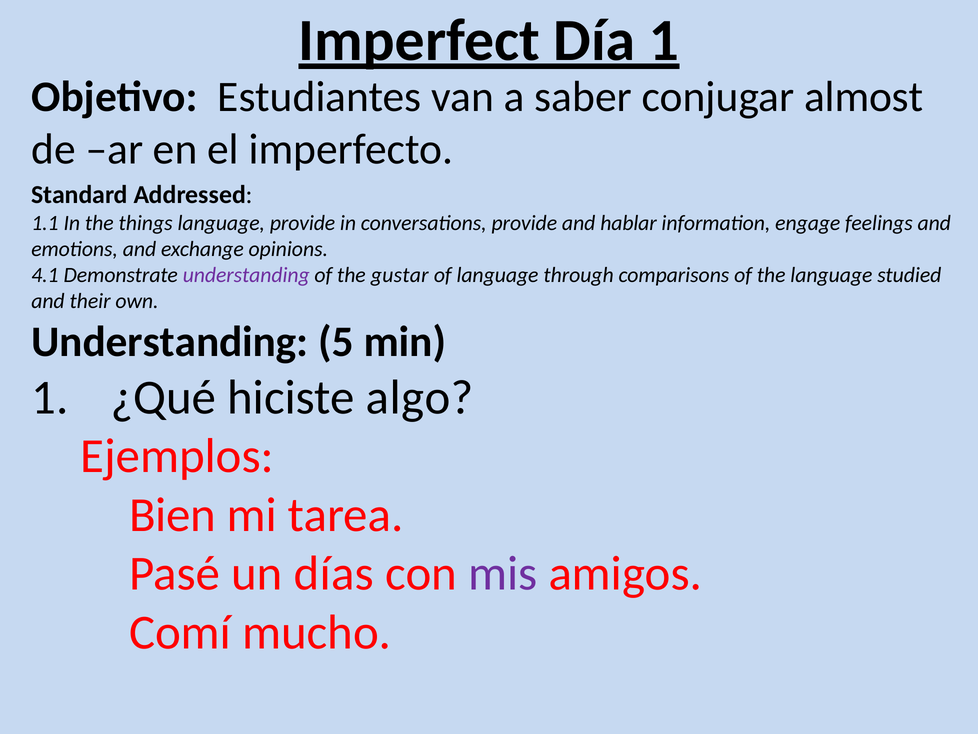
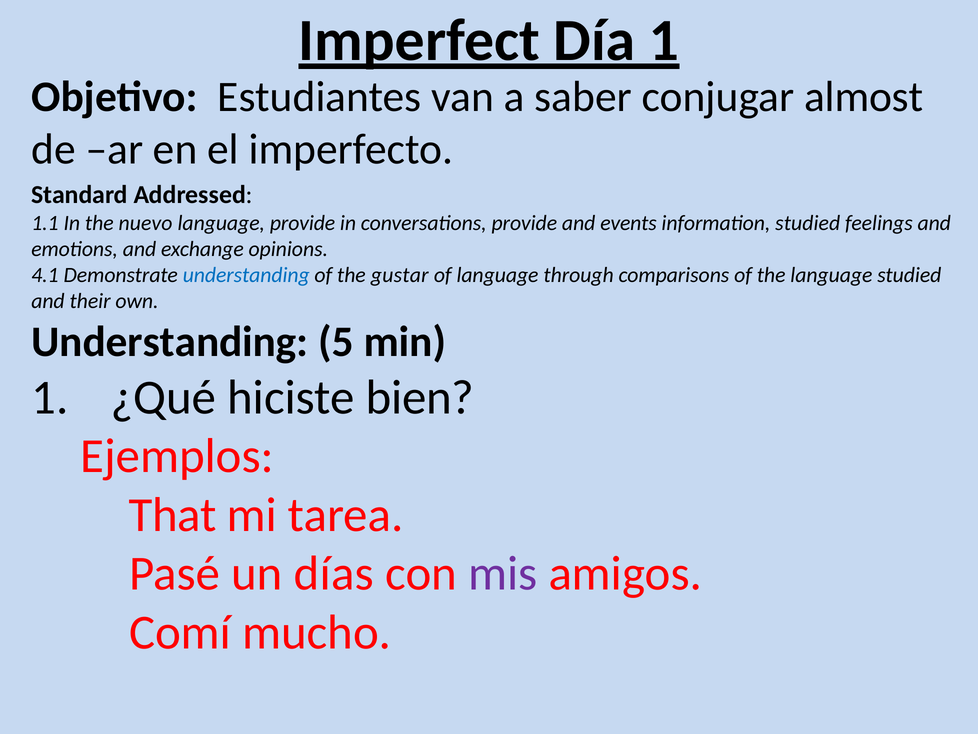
things: things -> nuevo (145, 223)
hablar: hablar -> events (629, 223)
information engage: engage -> studied (808, 223)
understanding colour: purple -> blue (246, 275)
algo: algo -> bien (420, 397)
Bien: Bien -> That (173, 515)
